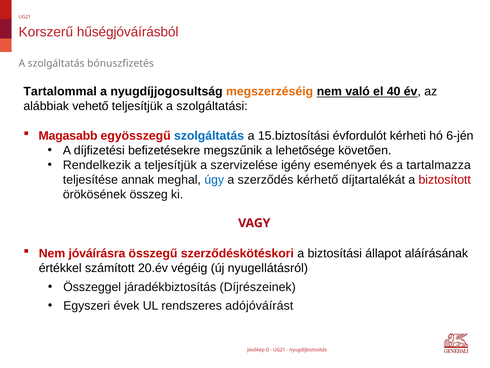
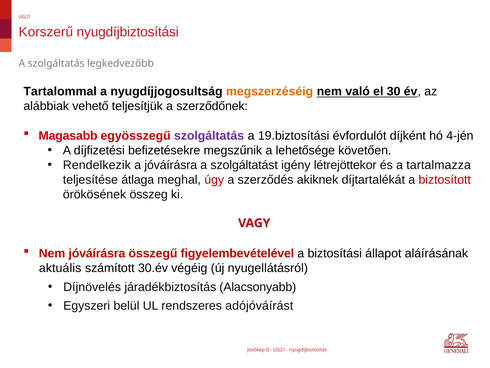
hűségjóváírásból: hűségjóváírásból -> nyugdíjbiztosítási (128, 32)
bónuszfizetés: bónuszfizetés -> legkedvezőbb (121, 64)
40: 40 -> 30 (394, 91)
szolgáltatási: szolgáltatási -> szerződőnek (212, 106)
szolgáltatás colour: blue -> purple (209, 135)
15.biztosítási: 15.biztosítási -> 19.biztosítási (294, 135)
kérheti: kérheti -> díjként (408, 135)
6-jén: 6-jén -> 4-jén (460, 135)
a teljesítjük: teljesítjük -> jóváírásra (171, 165)
szervizelése: szervizelése -> szolgáltatást (244, 165)
események: események -> létrejöttekor (345, 165)
annak: annak -> átlaga (138, 180)
úgy colour: blue -> red (214, 180)
kérhető: kérhető -> akiknek (318, 180)
szerződéskötéskori: szerződéskötéskori -> figyelembevételével (237, 253)
értékkel: értékkel -> aktuális (60, 268)
20.év: 20.év -> 30.év (153, 268)
Összeggel: Összeggel -> Díjnövelés (92, 287)
Díjrészeinek: Díjrészeinek -> Alacsonyabb (258, 287)
évek: évek -> belül (126, 305)
